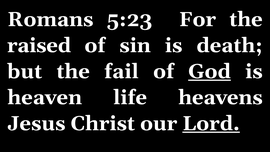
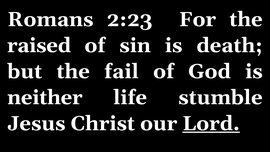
5:23: 5:23 -> 2:23 (130, 19)
God underline: present -> none (210, 71)
heaven: heaven -> neither (45, 97)
heavens: heavens -> stumble (220, 97)
